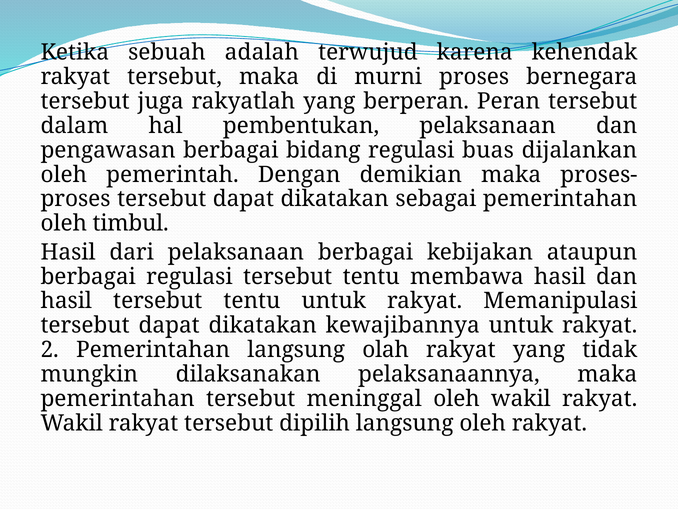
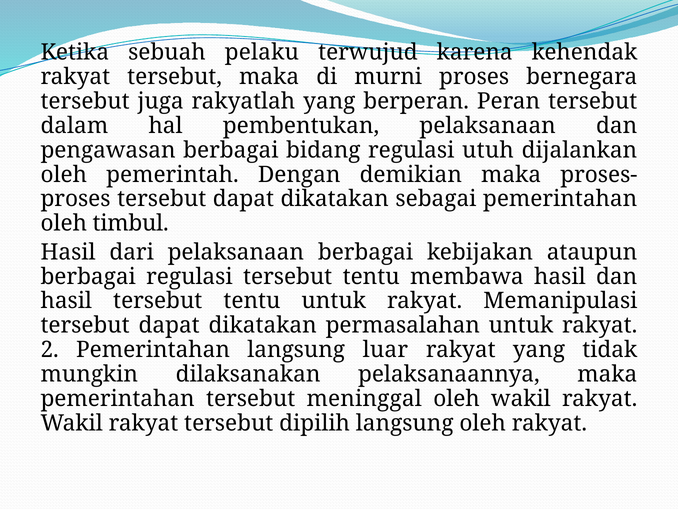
adalah: adalah -> pelaku (262, 52)
buas: buas -> utuh (488, 150)
kewajibannya: kewajibannya -> permasalahan (403, 325)
olah: olah -> luar (385, 350)
